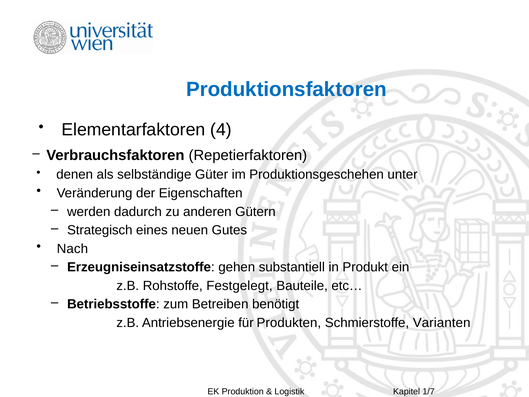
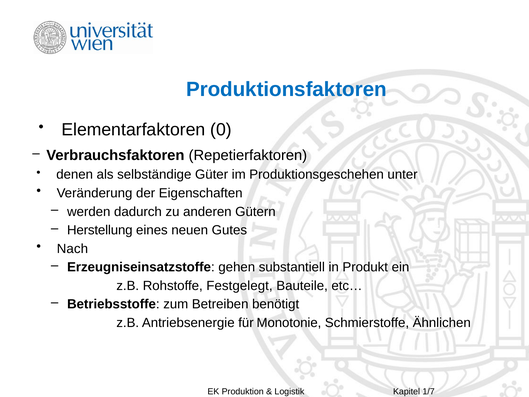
4: 4 -> 0 (221, 130)
Strategisch: Strategisch -> Herstellung (100, 230)
Produkten: Produkten -> Monotonie (289, 323)
Varianten: Varianten -> Ähnlichen (442, 323)
